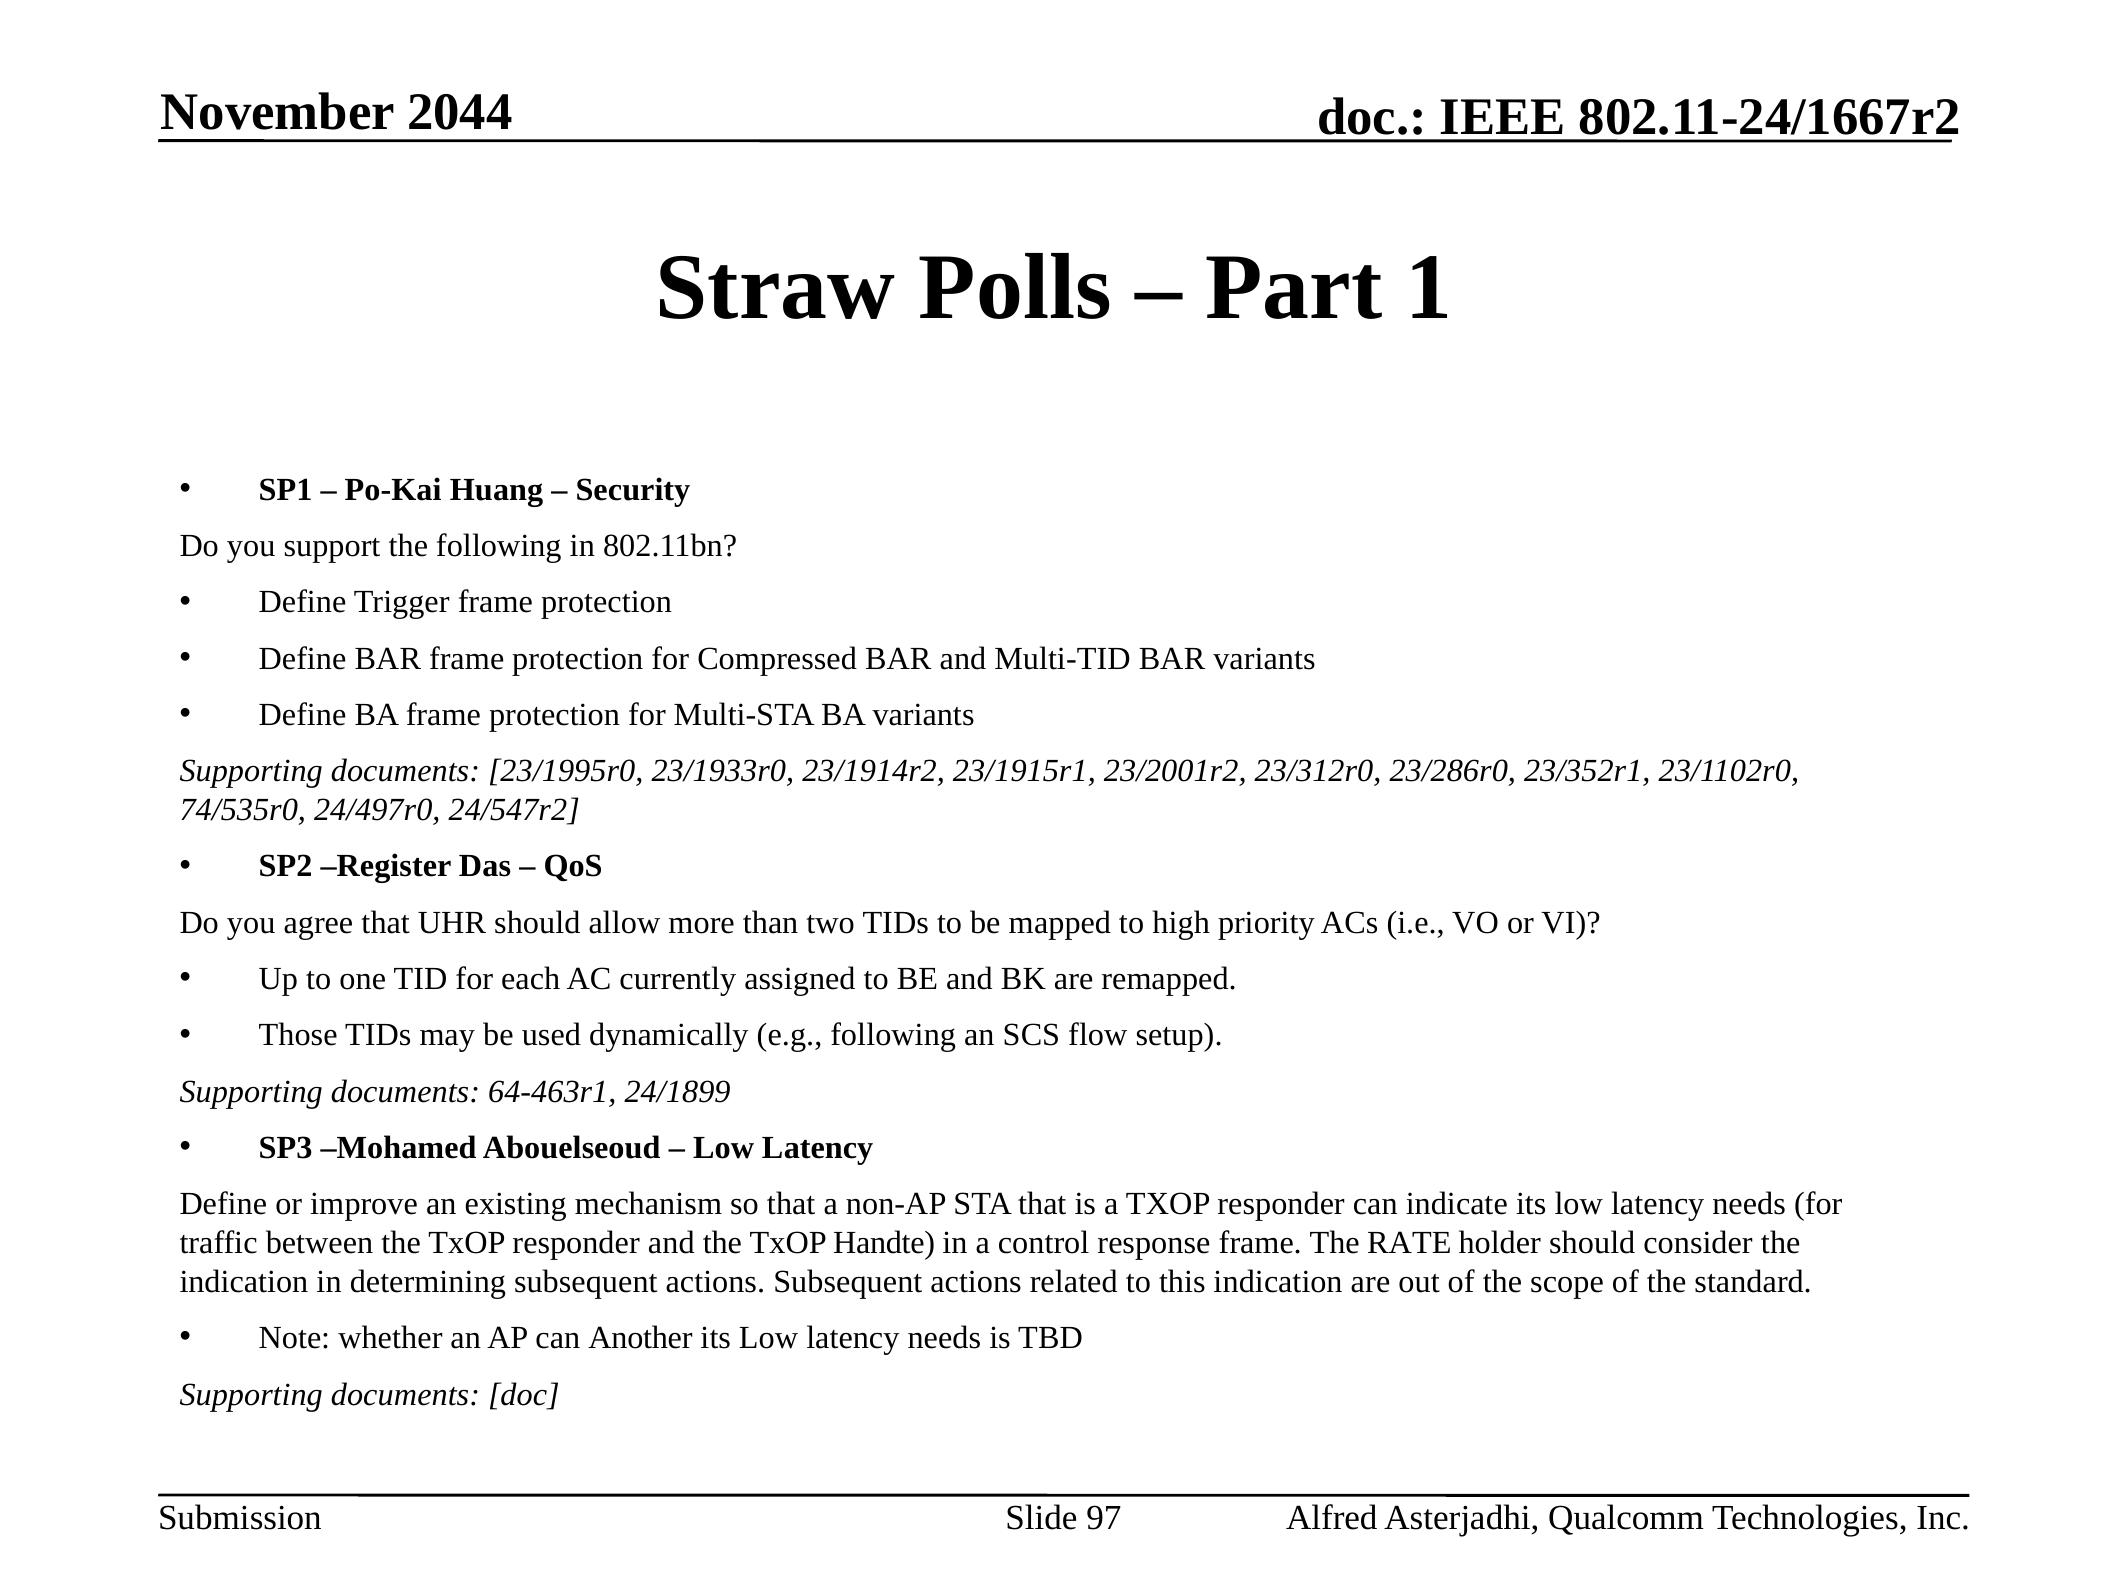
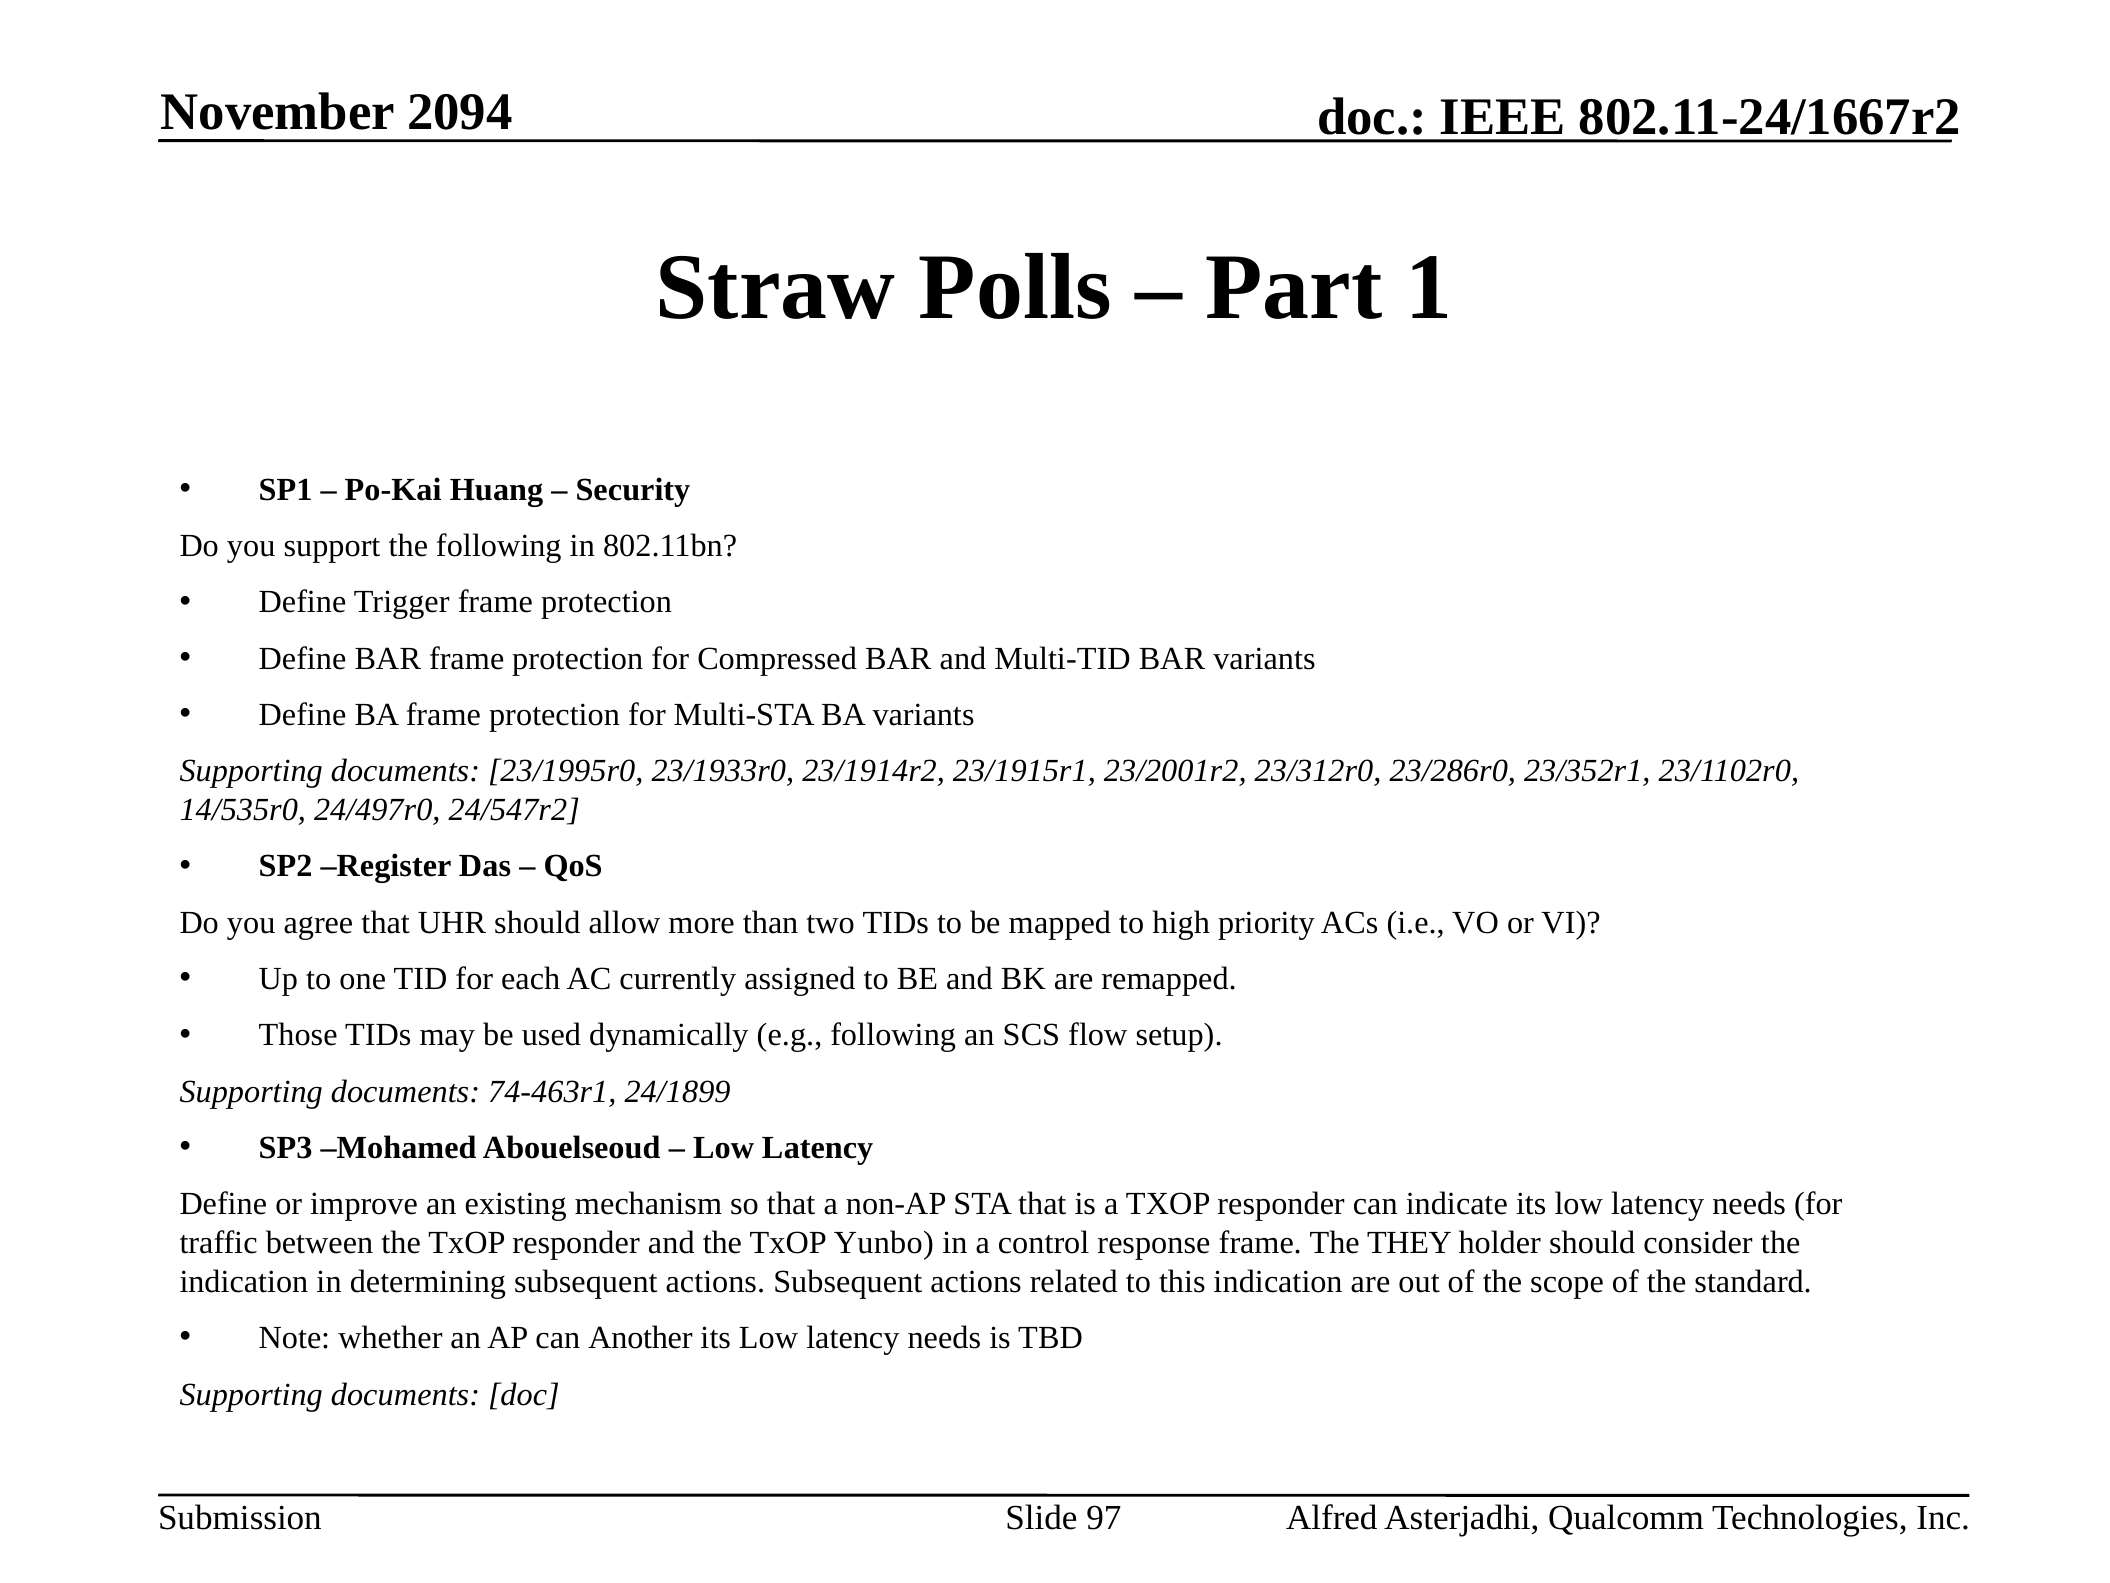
2044: 2044 -> 2094 (460, 112)
74/535r0: 74/535r0 -> 14/535r0 (243, 810)
64-463r1: 64-463r1 -> 74-463r1 (552, 1091)
Handte: Handte -> Yunbo (884, 1243)
RATE: RATE -> THEY (1409, 1243)
